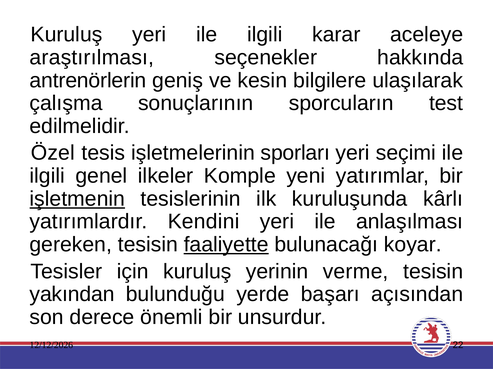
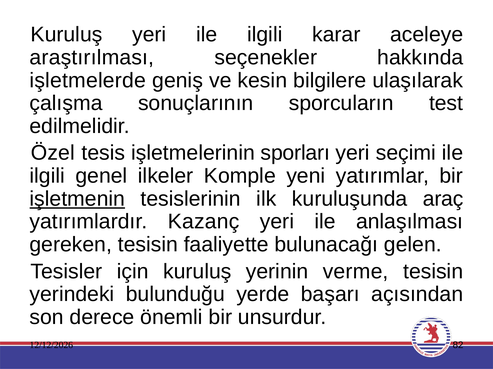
antrenörlerin: antrenörlerin -> işletmelerde (88, 81)
kârlı: kârlı -> araç (443, 199)
Kendini: Kendini -> Kazanç (204, 222)
faaliyette underline: present -> none (226, 245)
koyar: koyar -> gelen (413, 245)
yakından: yakından -> yerindeki (72, 295)
22: 22 -> 82 (458, 346)
